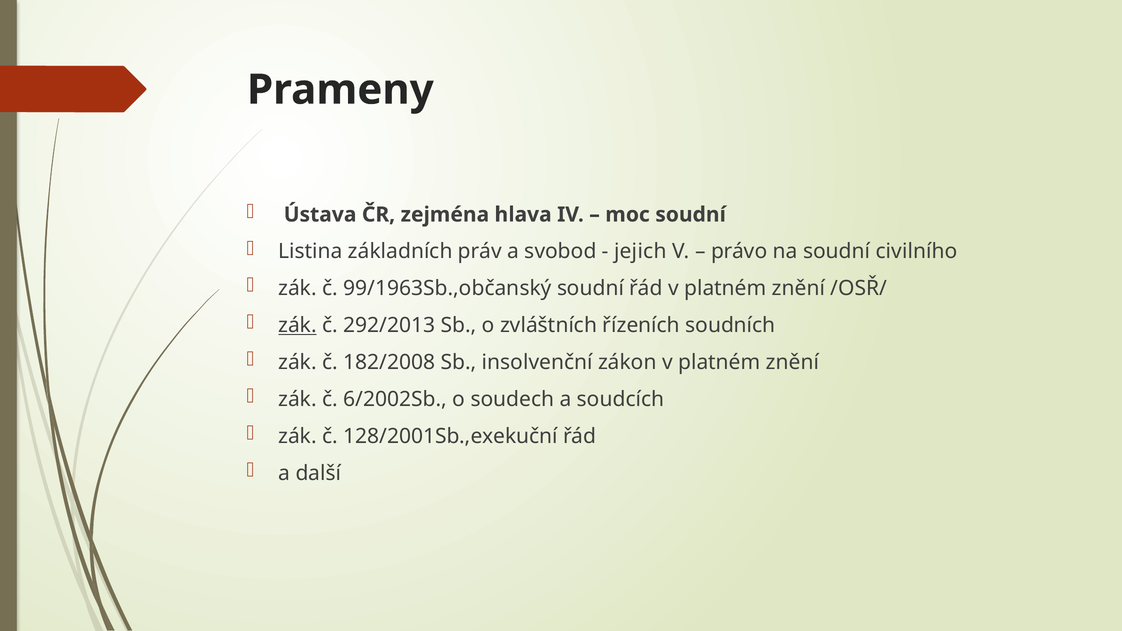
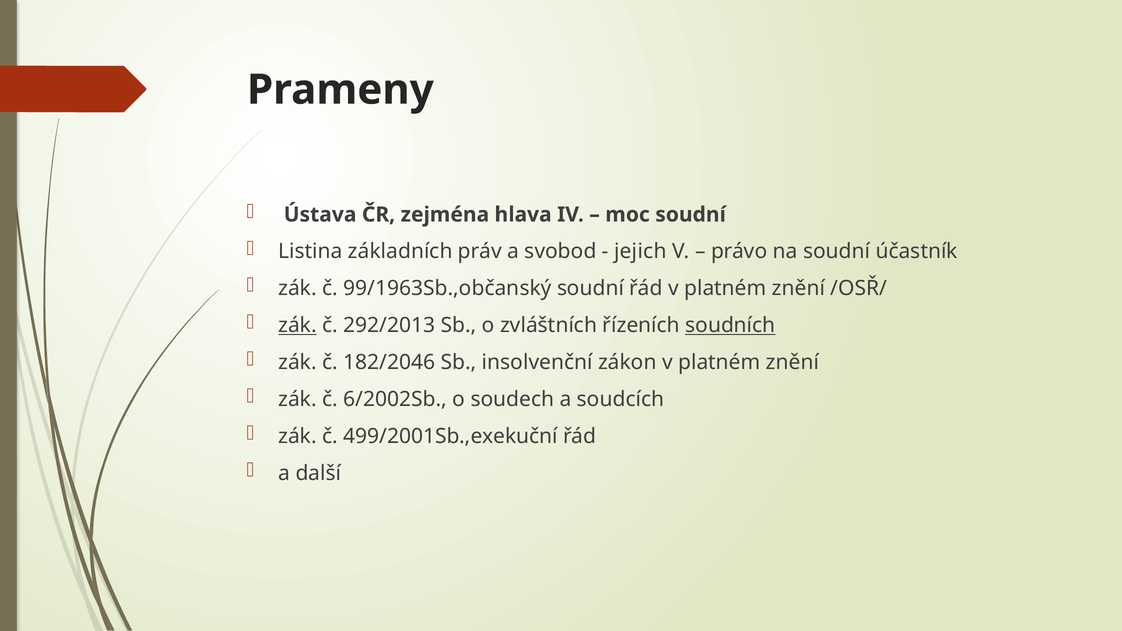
civilního: civilního -> účastník (917, 252)
soudních underline: none -> present (730, 325)
182/2008: 182/2008 -> 182/2046 (389, 362)
128/2001Sb.,exekuční: 128/2001Sb.,exekuční -> 499/2001Sb.,exekuční (451, 436)
